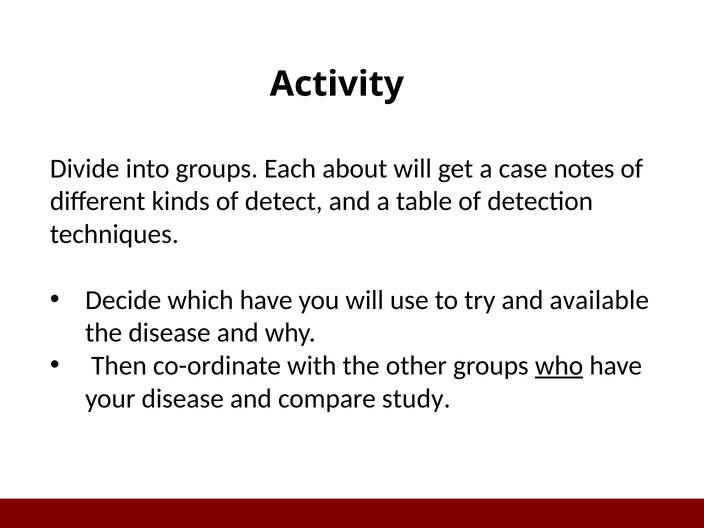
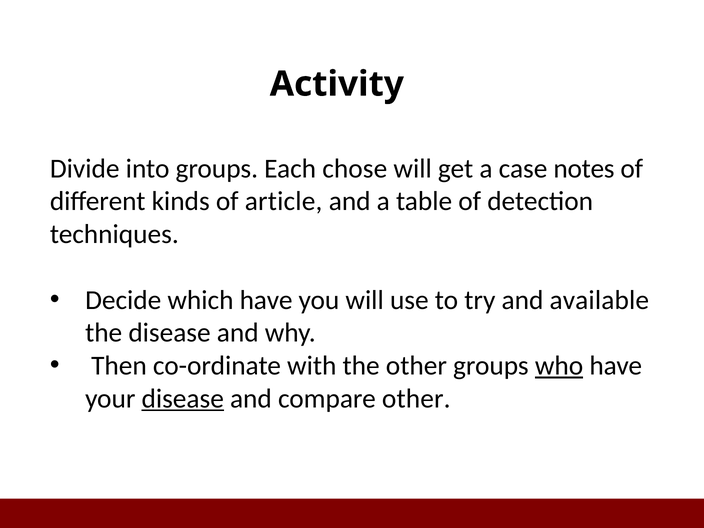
about: about -> chose (355, 168)
detect: detect -> article (284, 201)
disease underline: none -> present (183, 399)
compare study: study -> other (416, 399)
